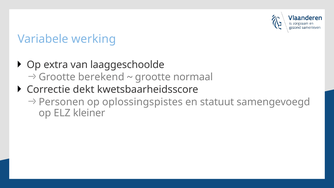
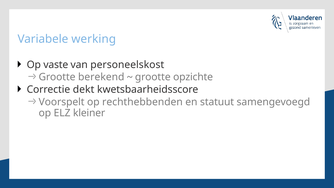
extra: extra -> vaste (56, 65)
laaggeschoolde: laaggeschoolde -> personeelskost (127, 65)
normaal: normaal -> opzichte (193, 77)
Personen: Personen -> Voorspelt (62, 102)
oplossingspistes: oplossingspistes -> rechthebbenden (142, 102)
